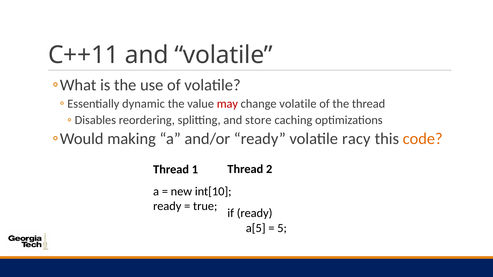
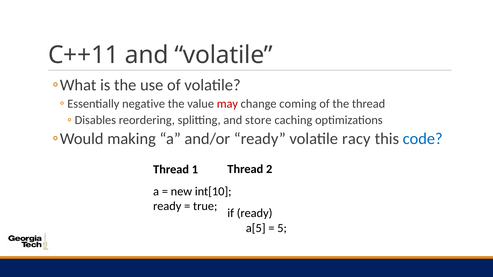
dynamic: dynamic -> negative (144, 104)
change volatile: volatile -> coming (298, 104)
code colour: orange -> blue (423, 139)
